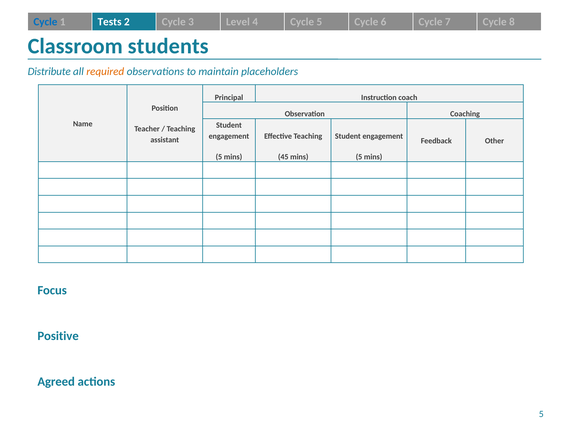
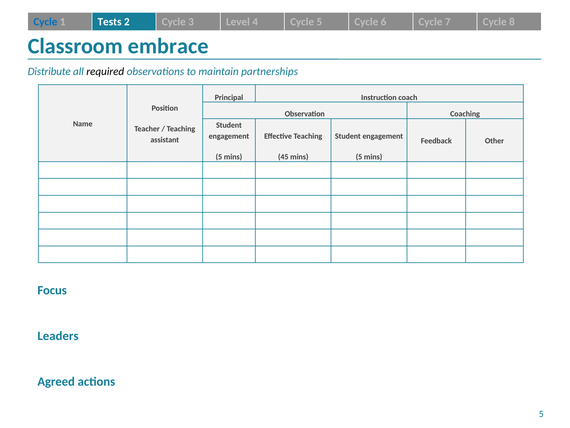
students: students -> embrace (168, 46)
required colour: orange -> black (105, 71)
placeholders: placeholders -> partnerships (270, 71)
Positive: Positive -> Leaders (58, 336)
